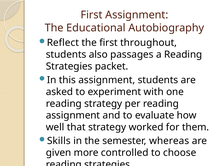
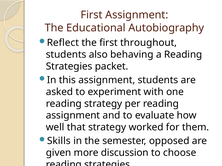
passages: passages -> behaving (132, 55)
whereas: whereas -> opposed (169, 141)
controlled: controlled -> discussion (125, 153)
